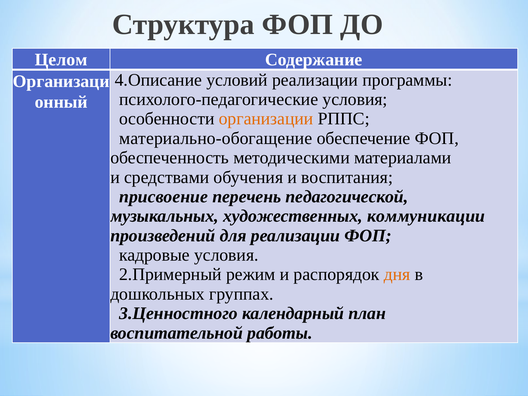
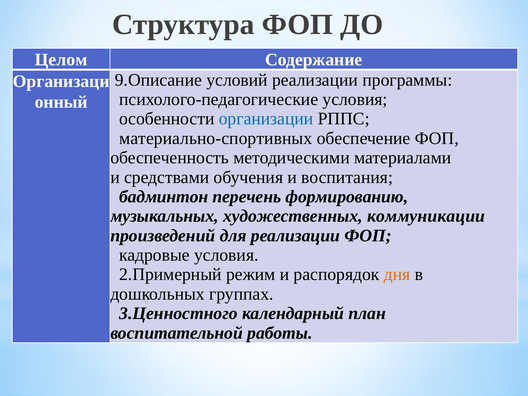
4.Описание: 4.Описание -> 9.Описание (158, 80)
организации colour: orange -> blue (266, 119)
материально-обогащение: материально-обогащение -> материально-спортивных (216, 138)
присвоение: присвоение -> бадминтон (164, 197)
педагогической: педагогической -> формированию (347, 197)
